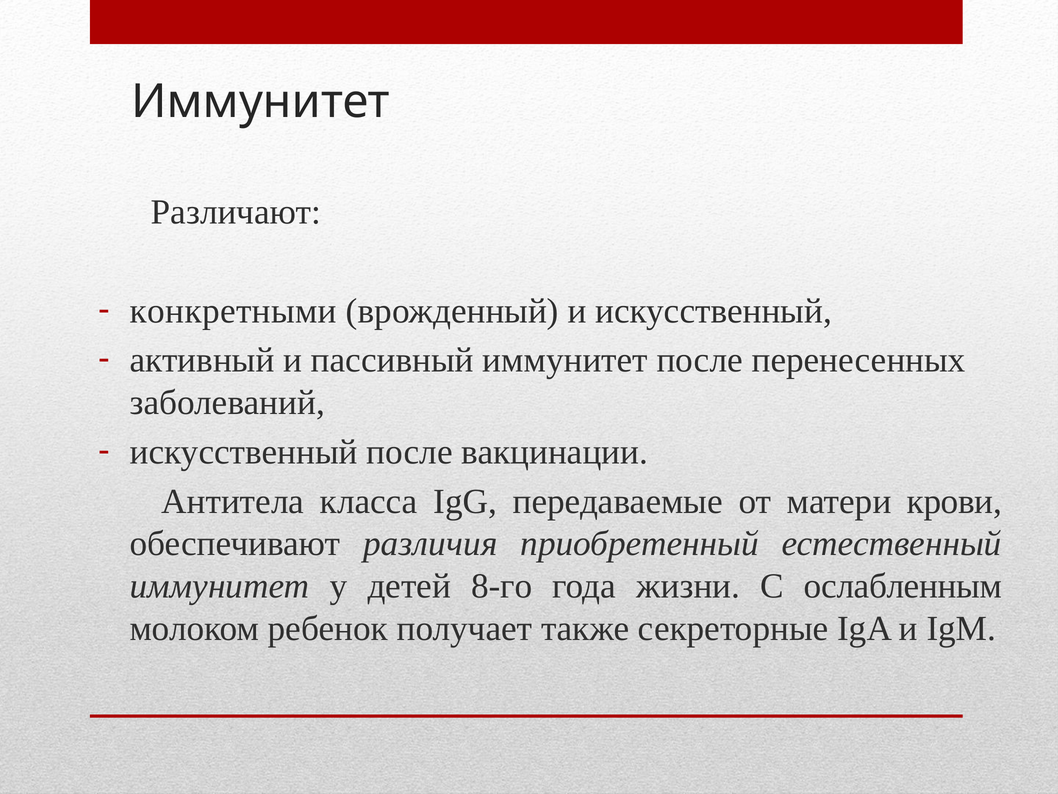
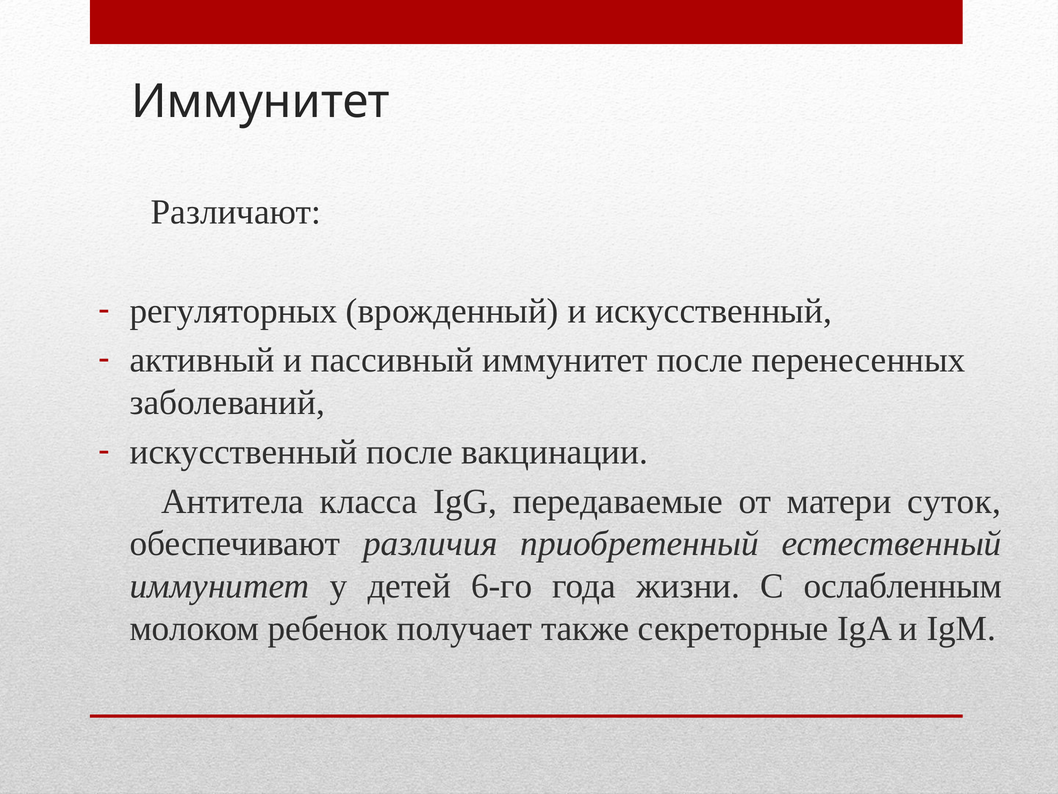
конкретными: конкретными -> регуляторных (234, 311)
крови: крови -> суток (954, 501)
8-го: 8-го -> 6-го (502, 586)
